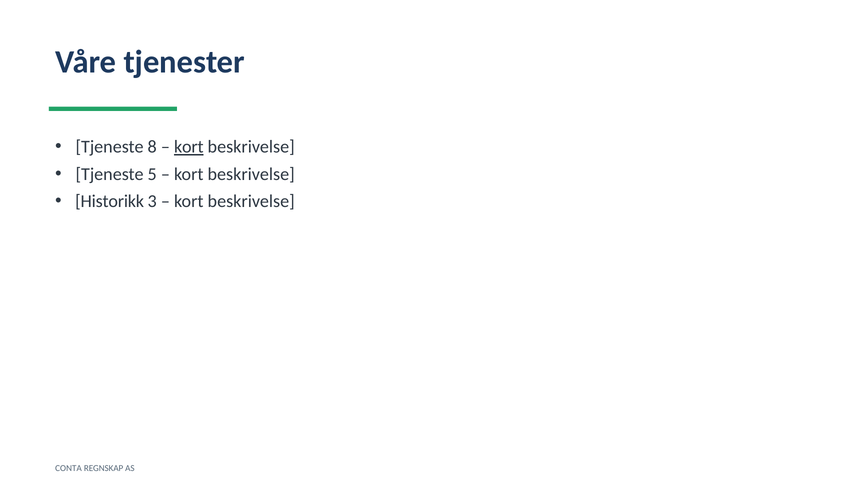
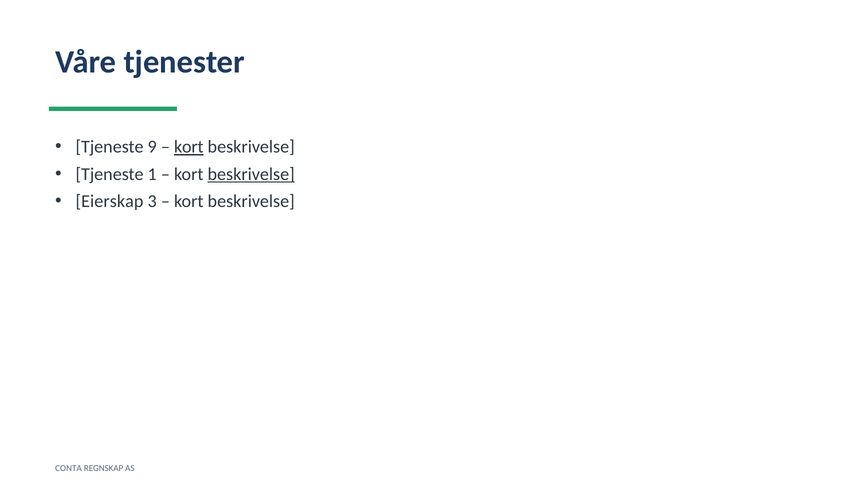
8: 8 -> 9 (152, 147)
5: 5 -> 1 (152, 174)
beskrivelse underline: none -> present (251, 174)
Historikk: Historikk -> Eierskap (110, 201)
